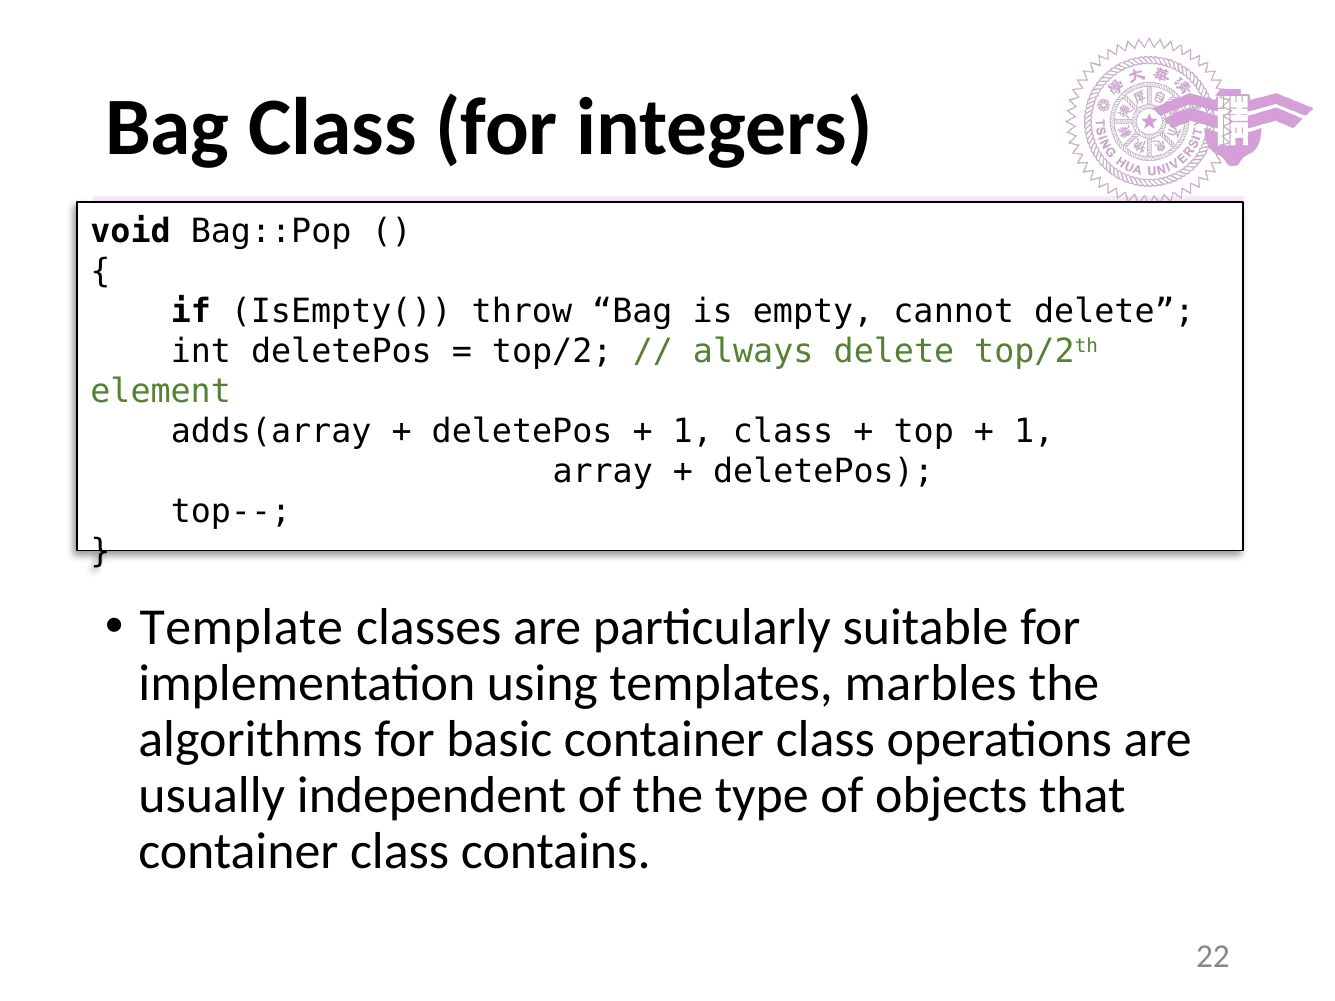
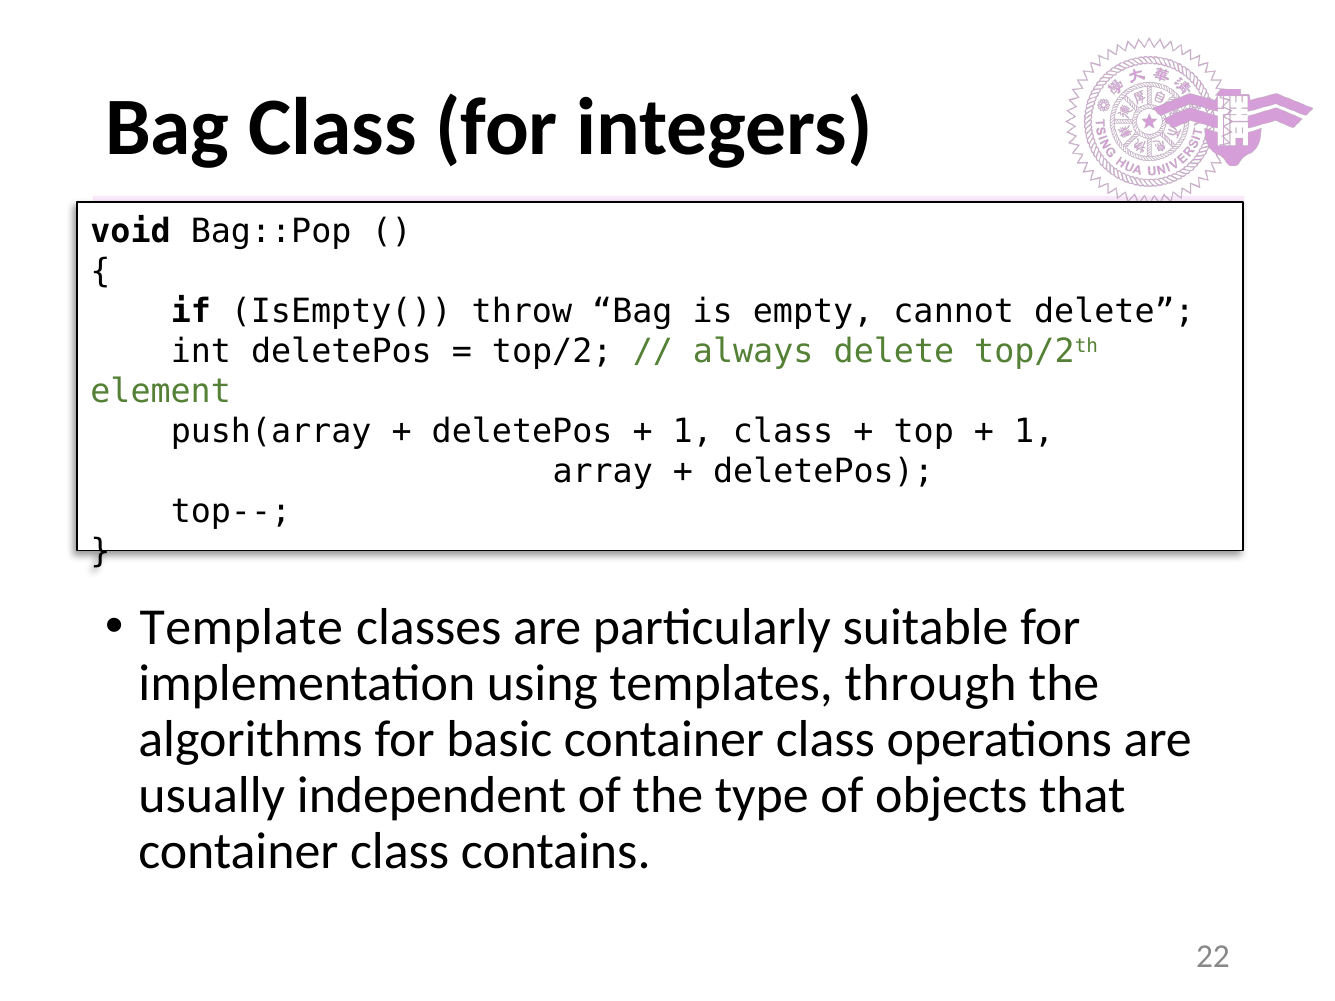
adds(array: adds(array -> push(array (271, 431)
marbles: marbles -> through (931, 684)
